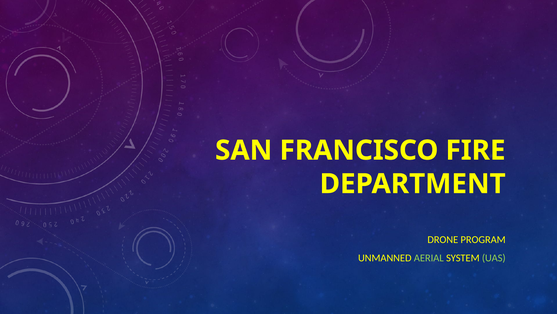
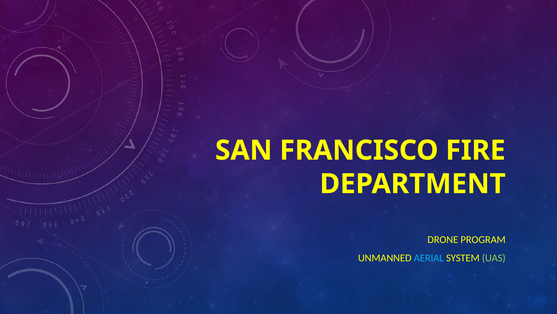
AERIAL colour: light green -> light blue (429, 258)
